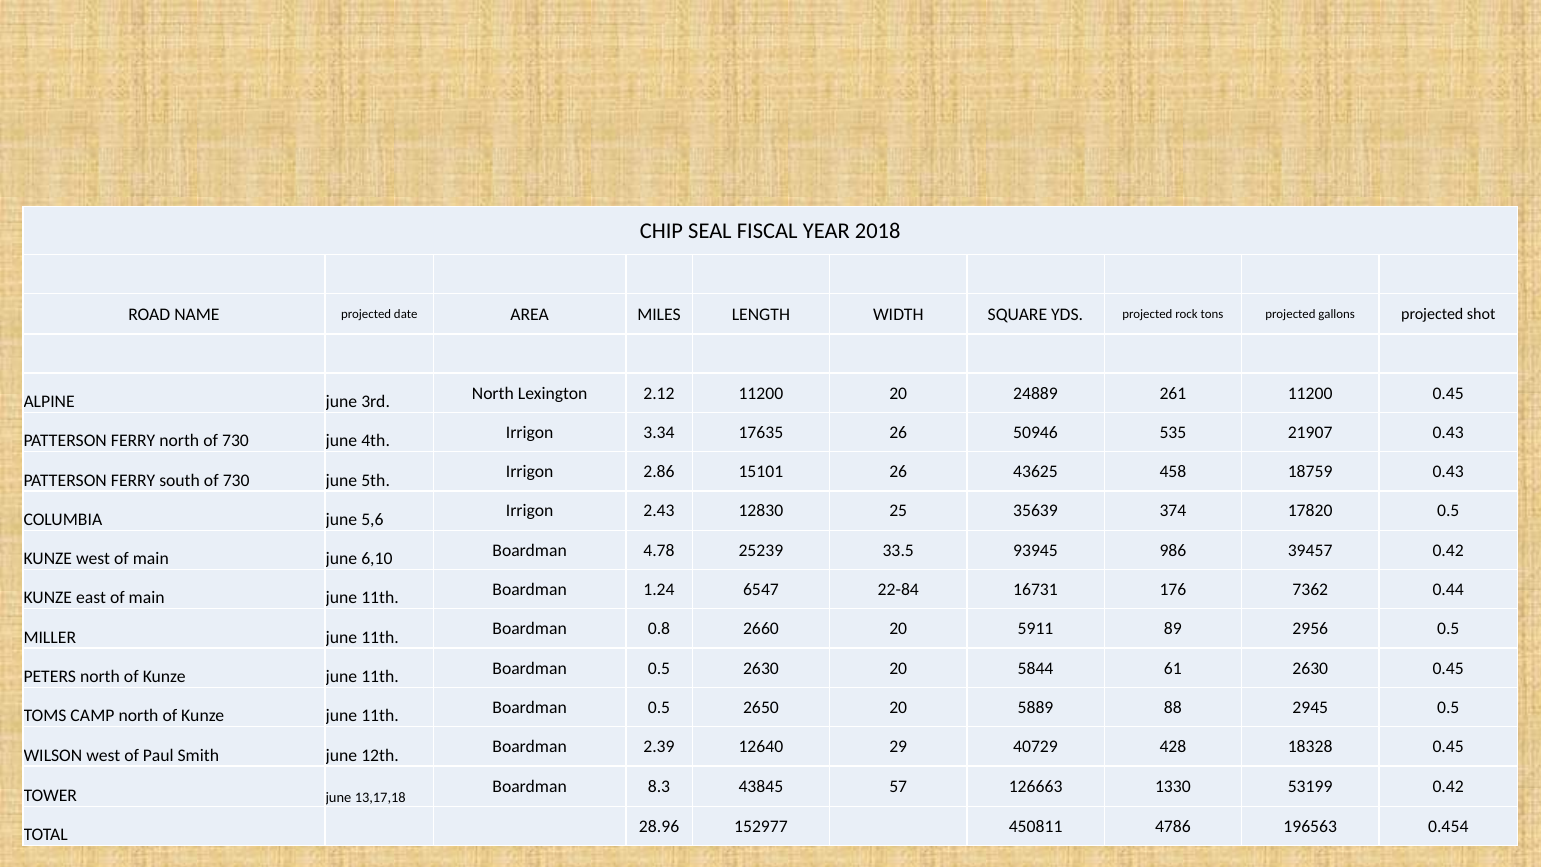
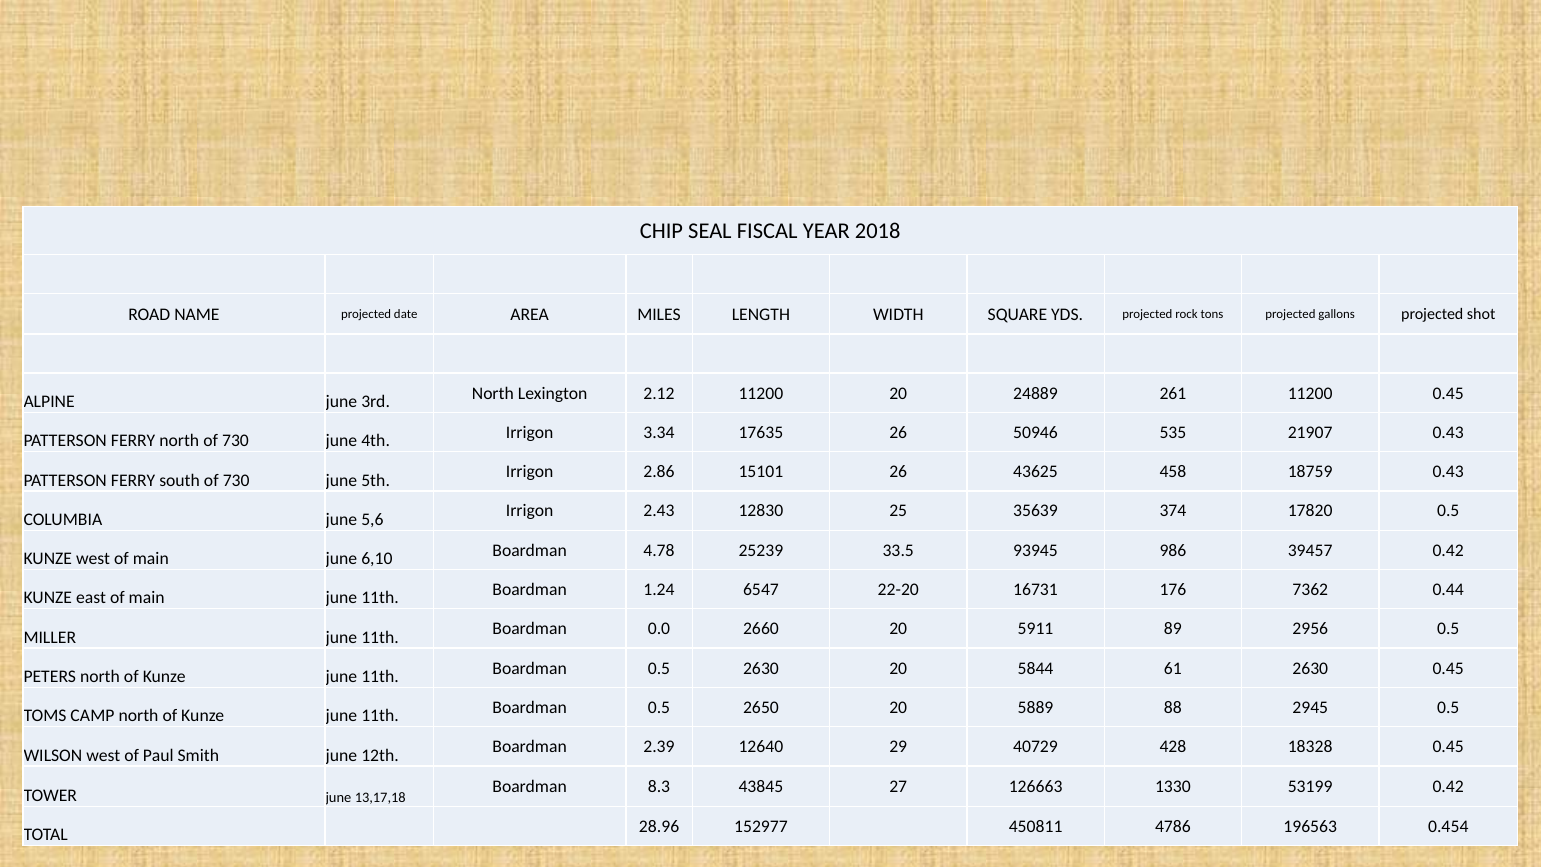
22-84: 22-84 -> 22-20 (898, 590)
0.8: 0.8 -> 0.0 (659, 629)
57: 57 -> 27 (898, 786)
